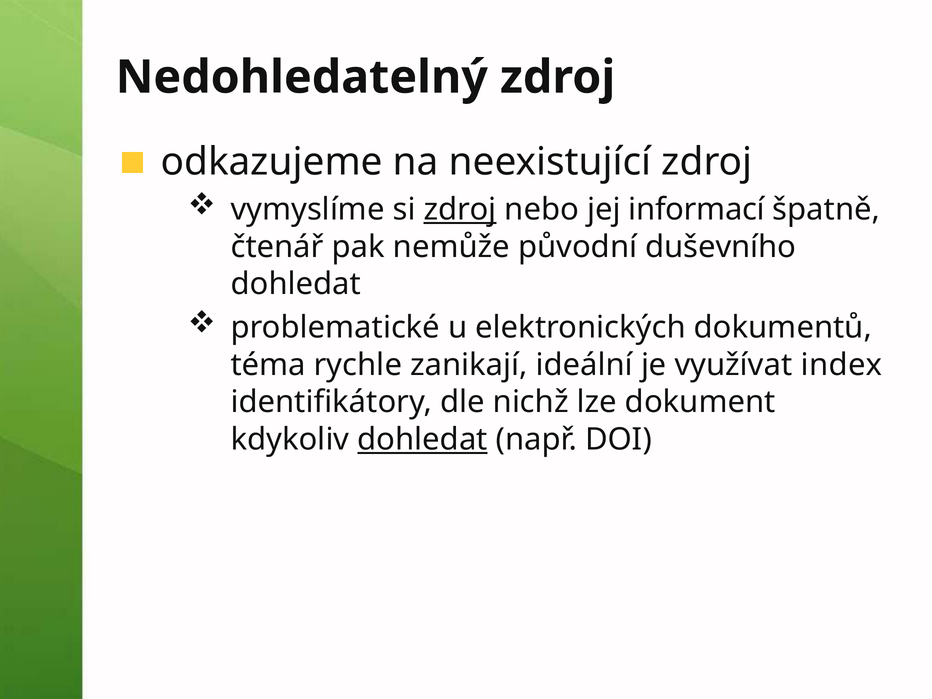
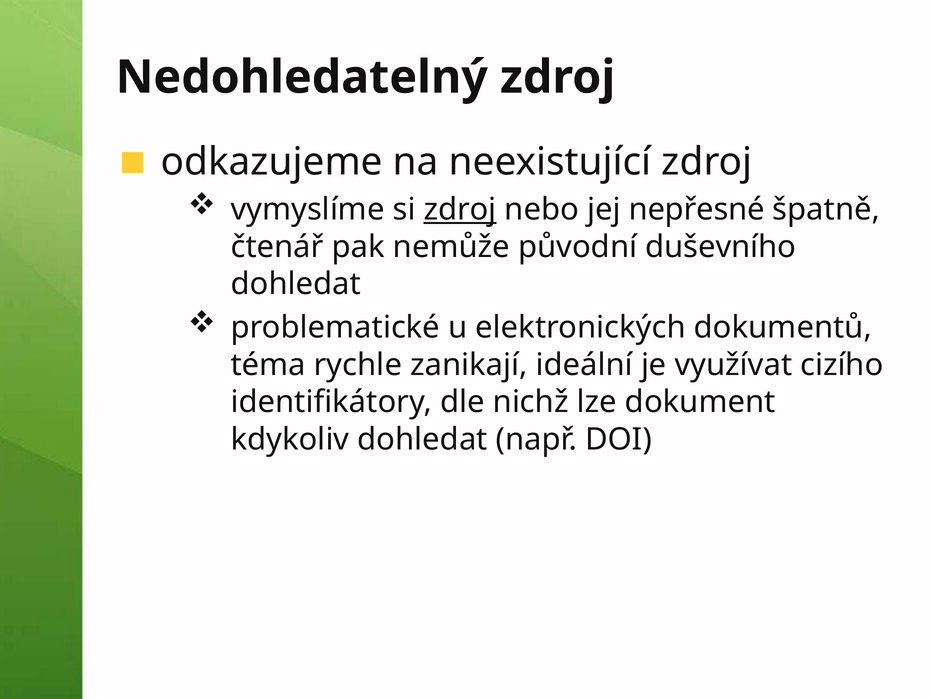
informací: informací -> nepřesné (697, 210)
index: index -> cizího (842, 365)
dohledat underline: present -> none (423, 439)
